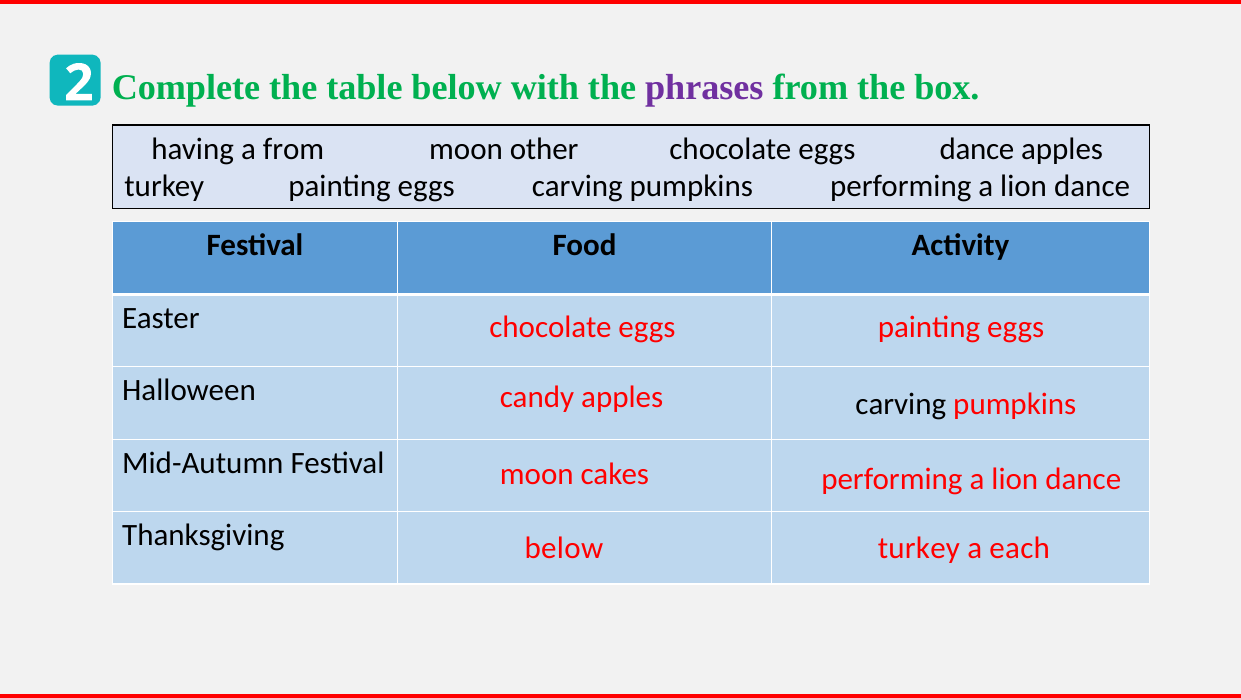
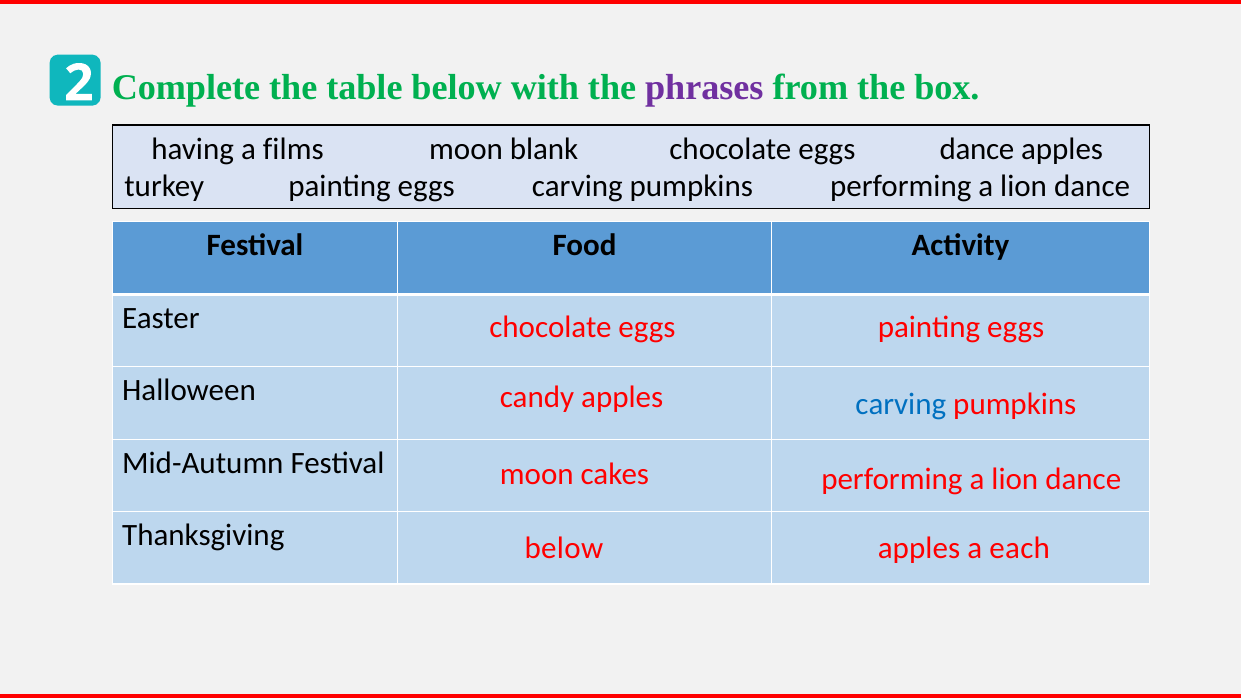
a from: from -> films (293, 149)
other: other -> blank (544, 149)
carving colour: black -> blue (901, 405)
Thanksgiving turkey: turkey -> apples (919, 549)
